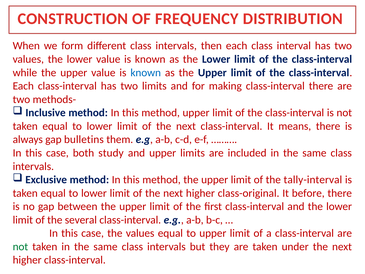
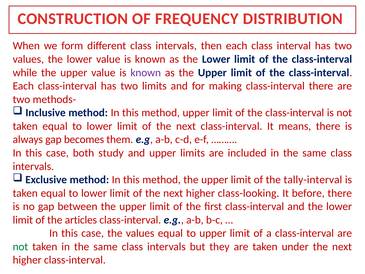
known colour: blue -> purple (146, 73)
bulletins: bulletins -> becomes (84, 139)
class-original: class-original -> class-looking (249, 193)
several: several -> articles (81, 220)
